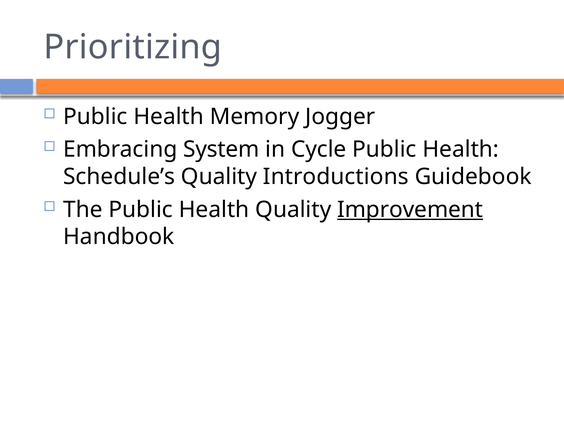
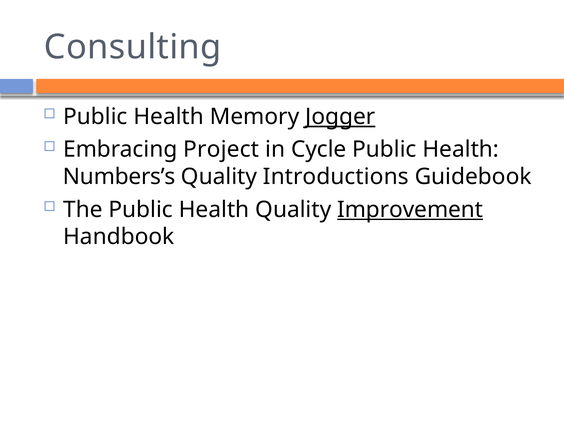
Prioritizing: Prioritizing -> Consulting (133, 47)
Jogger underline: none -> present (340, 117)
System: System -> Project (221, 149)
Schedule’s: Schedule’s -> Numbers’s (119, 177)
